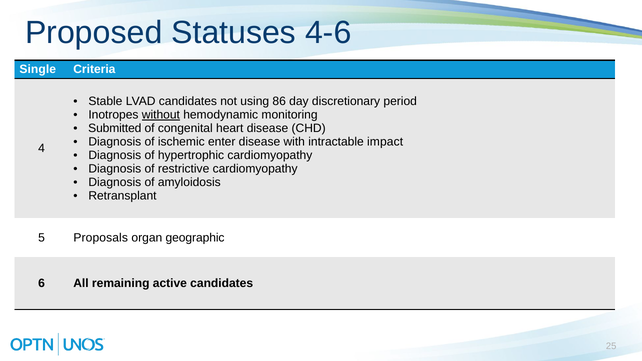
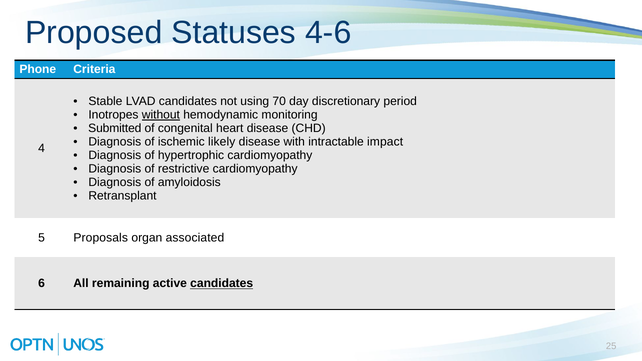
Single: Single -> Phone (38, 70)
86: 86 -> 70 (279, 101)
enter: enter -> likely (222, 142)
geographic: geographic -> associated (195, 238)
candidates underline: none -> present (222, 284)
